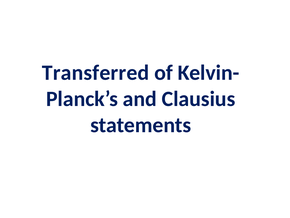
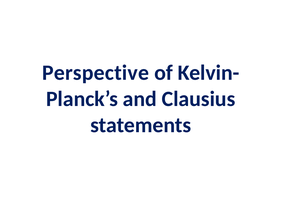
Transferred: Transferred -> Perspective (96, 73)
